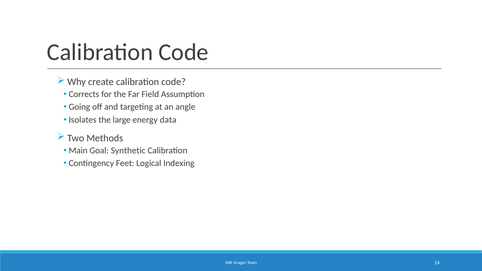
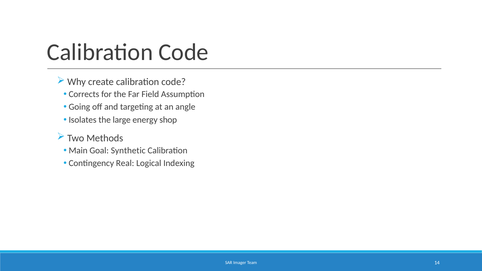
data: data -> shop (168, 120)
Feet: Feet -> Real (125, 163)
